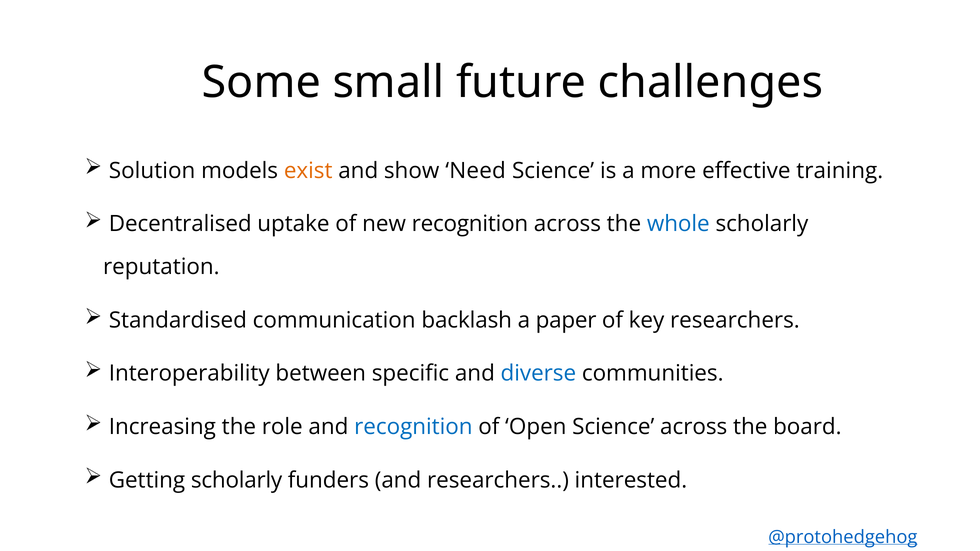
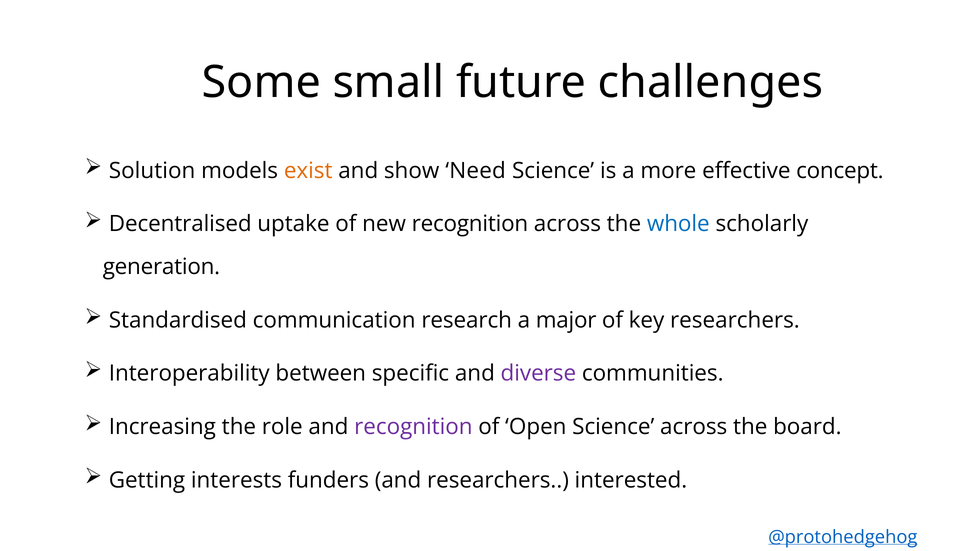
training: training -> concept (840, 171)
reputation: reputation -> generation (161, 267)
backlash: backlash -> research (467, 320)
paper: paper -> major (566, 320)
diverse colour: blue -> purple (538, 374)
recognition colour: blue -> purple (413, 427)
Getting scholarly: scholarly -> interests (236, 480)
